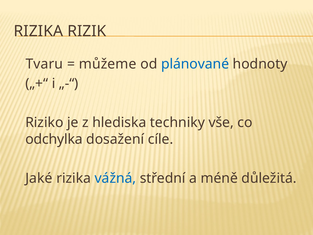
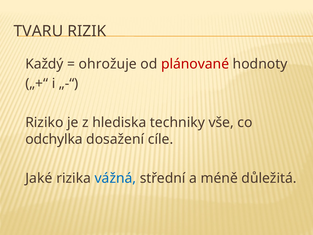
RIZIKA: RIZIKA -> TVARU (38, 31)
Tvaru: Tvaru -> Každý (44, 64)
můžeme: můžeme -> ohrožuje (108, 64)
plánované colour: blue -> red (195, 64)
